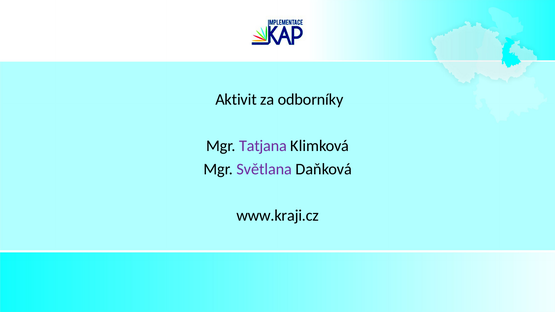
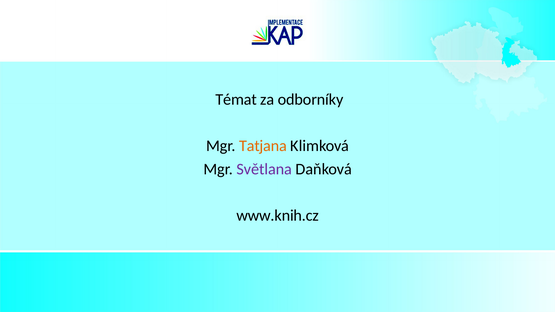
Aktivit: Aktivit -> Témat (236, 100)
Tatjana colour: purple -> orange (263, 146)
www.kraji.cz: www.kraji.cz -> www.knih.cz (278, 216)
